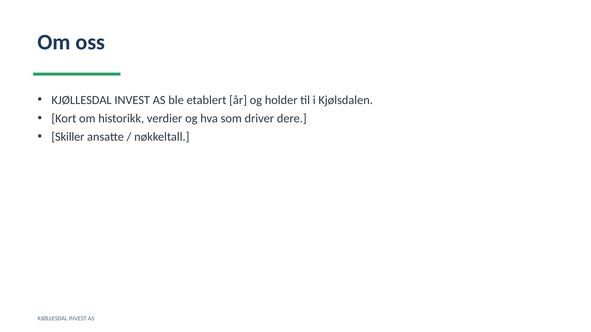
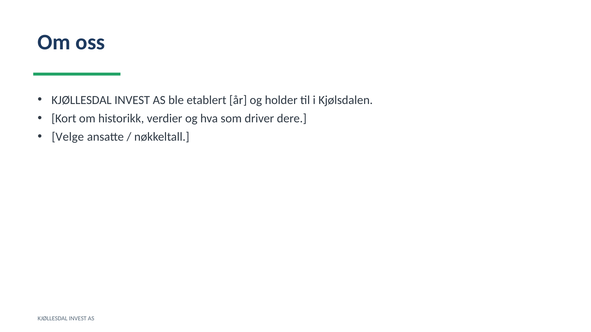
Skiller: Skiller -> Velge (68, 137)
